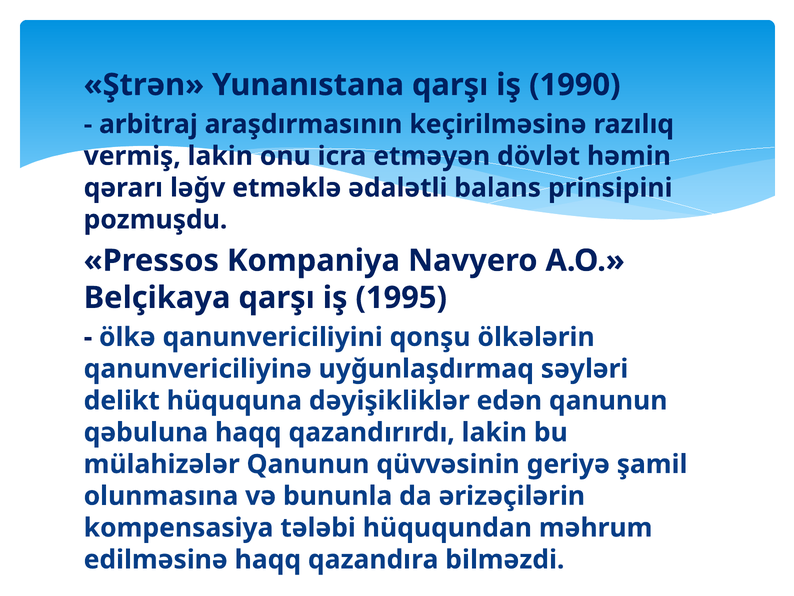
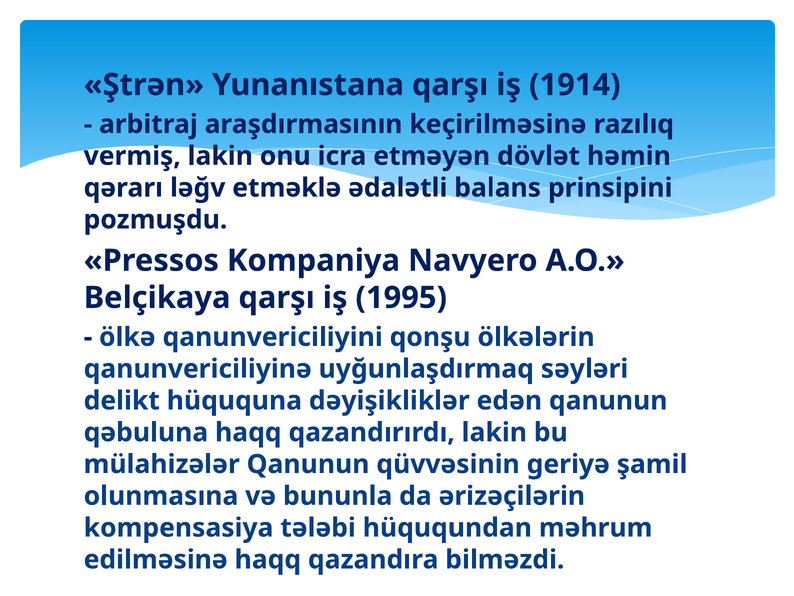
1990: 1990 -> 1914 (575, 85)
